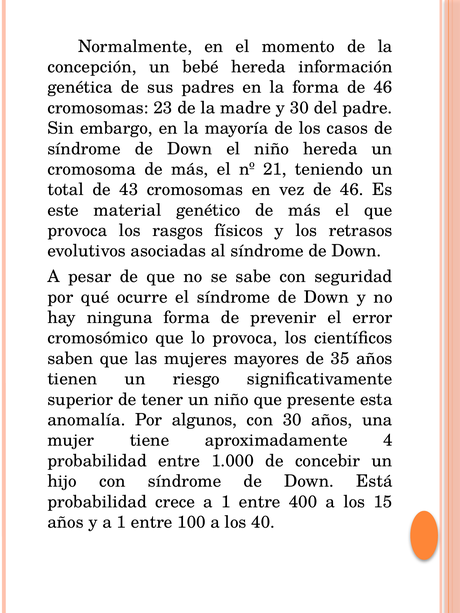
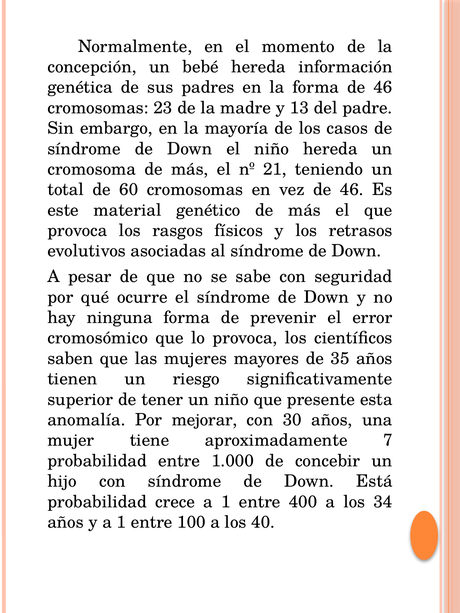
y 30: 30 -> 13 (299, 108)
43: 43 -> 60 (129, 190)
algunos: algunos -> mejorar (204, 420)
4: 4 -> 7 (388, 441)
15: 15 -> 34 (383, 502)
